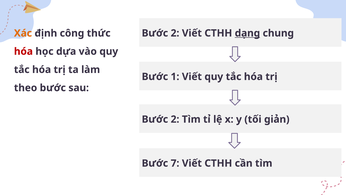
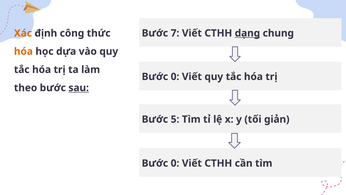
2: 2 -> 7 (175, 33)
hóa colour: red -> orange (23, 51)
1: 1 -> 0 (175, 77)
sau underline: none -> present (79, 88)
2: 2 -> 5 (175, 119)
7: 7 -> 0 (175, 163)
